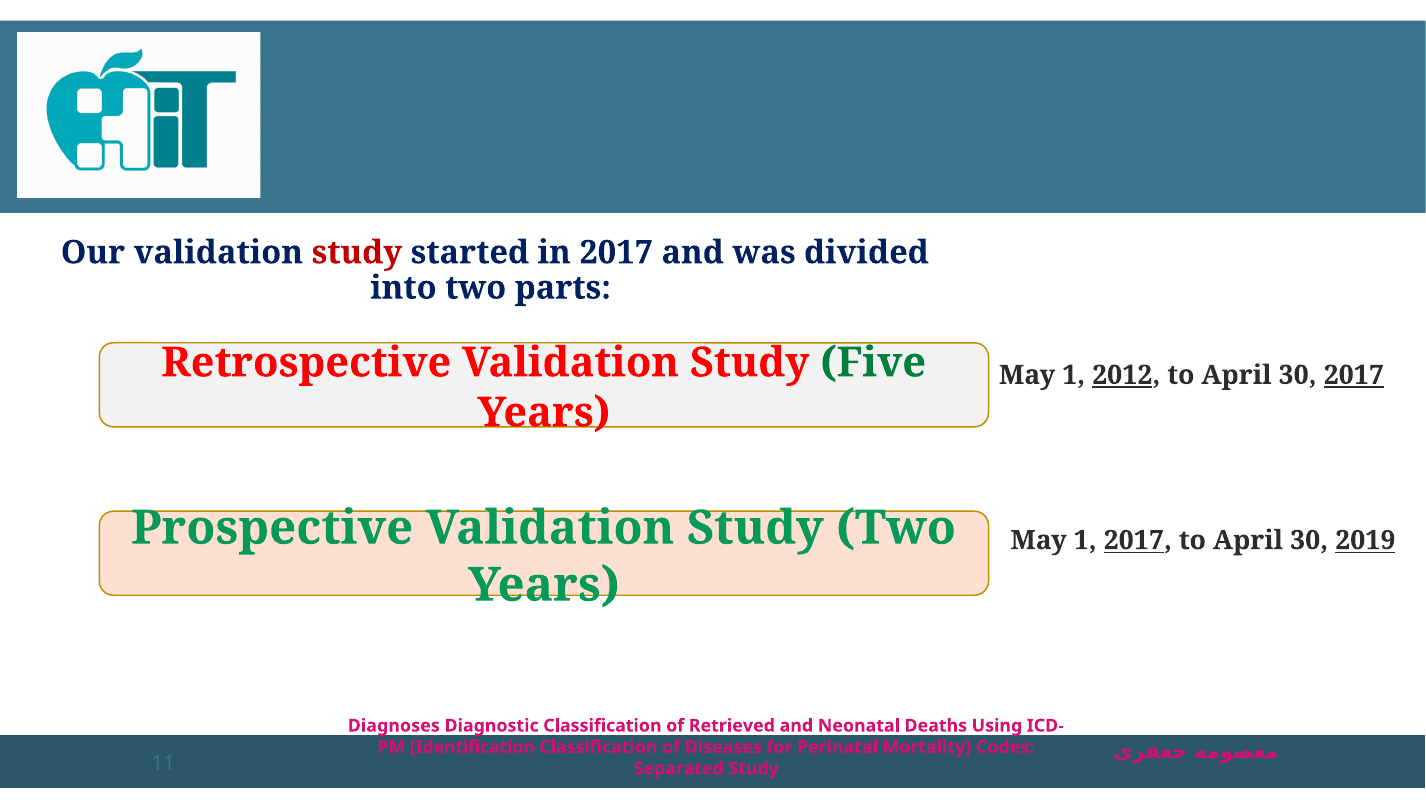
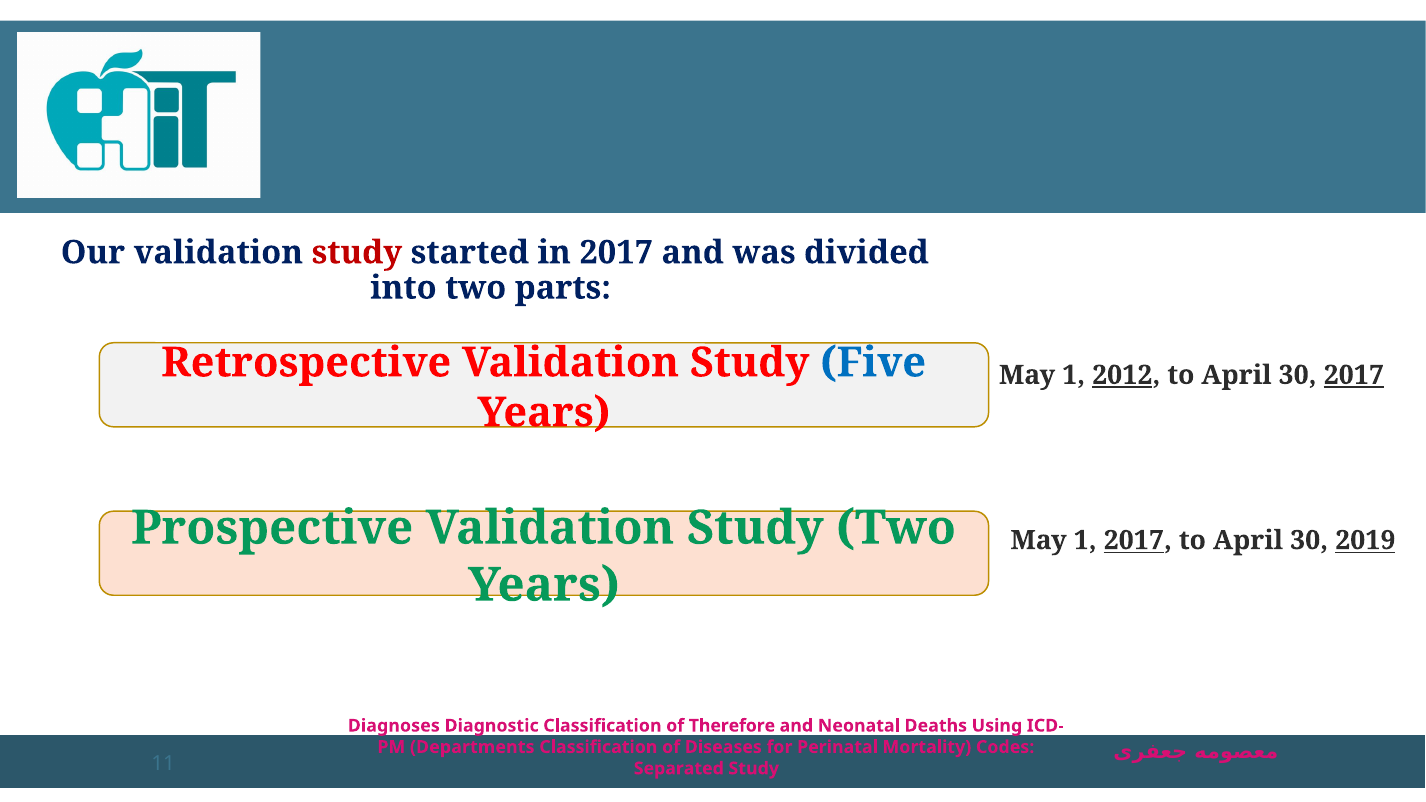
Five colour: green -> blue (873, 363)
Retrieved: Retrieved -> Therefore (732, 726)
Identification: Identification -> Departments (472, 747)
